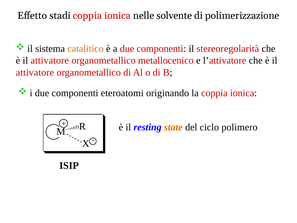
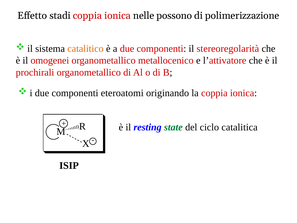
solvente: solvente -> possono (174, 16)
attivatore: attivatore -> omogenei (50, 60)
attivatore: attivatore -> prochirali (35, 72)
state colour: orange -> green (173, 127)
polimero: polimero -> catalitica (240, 127)
